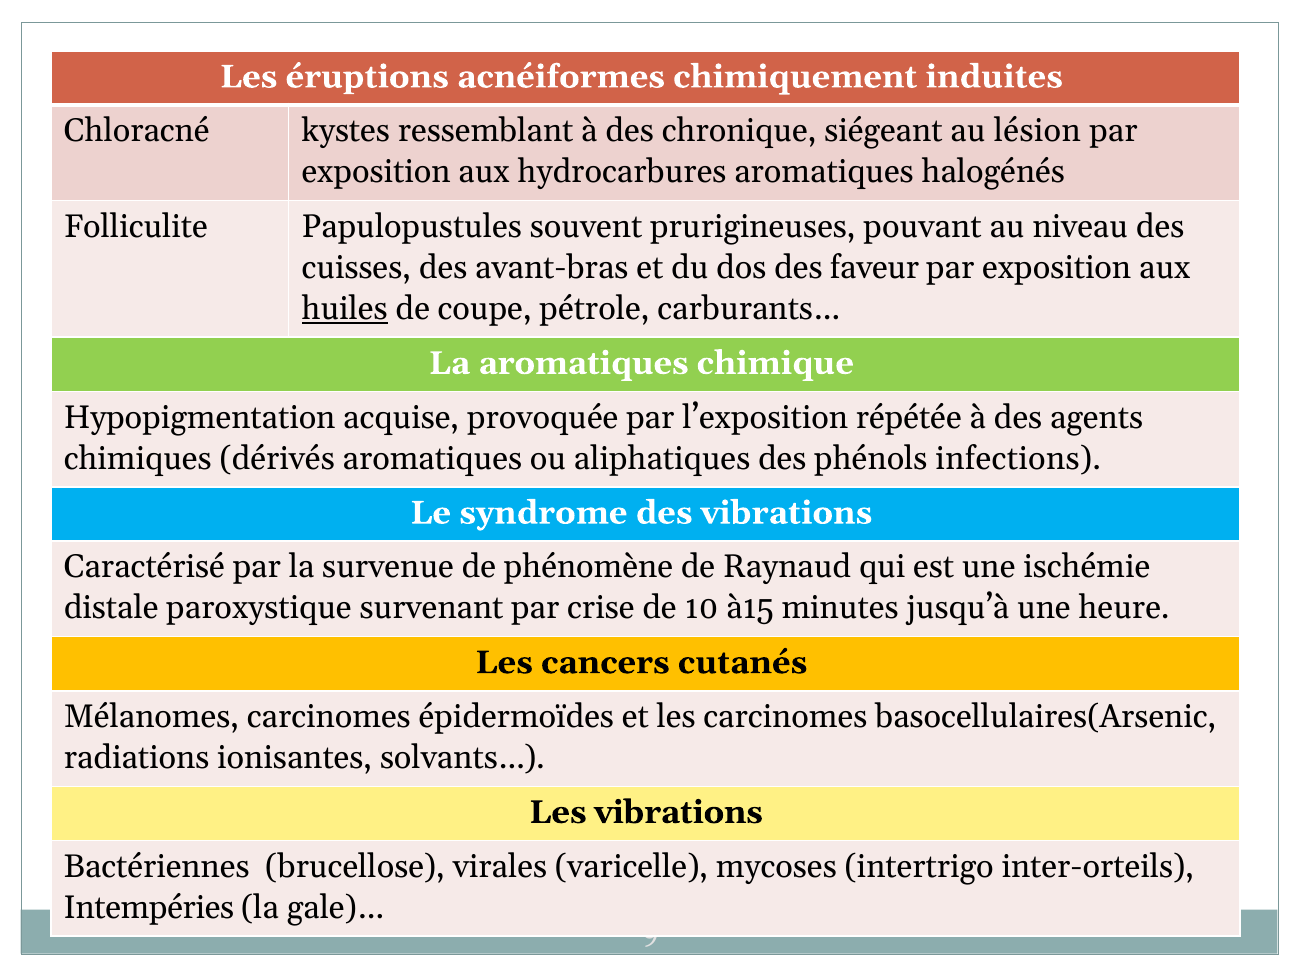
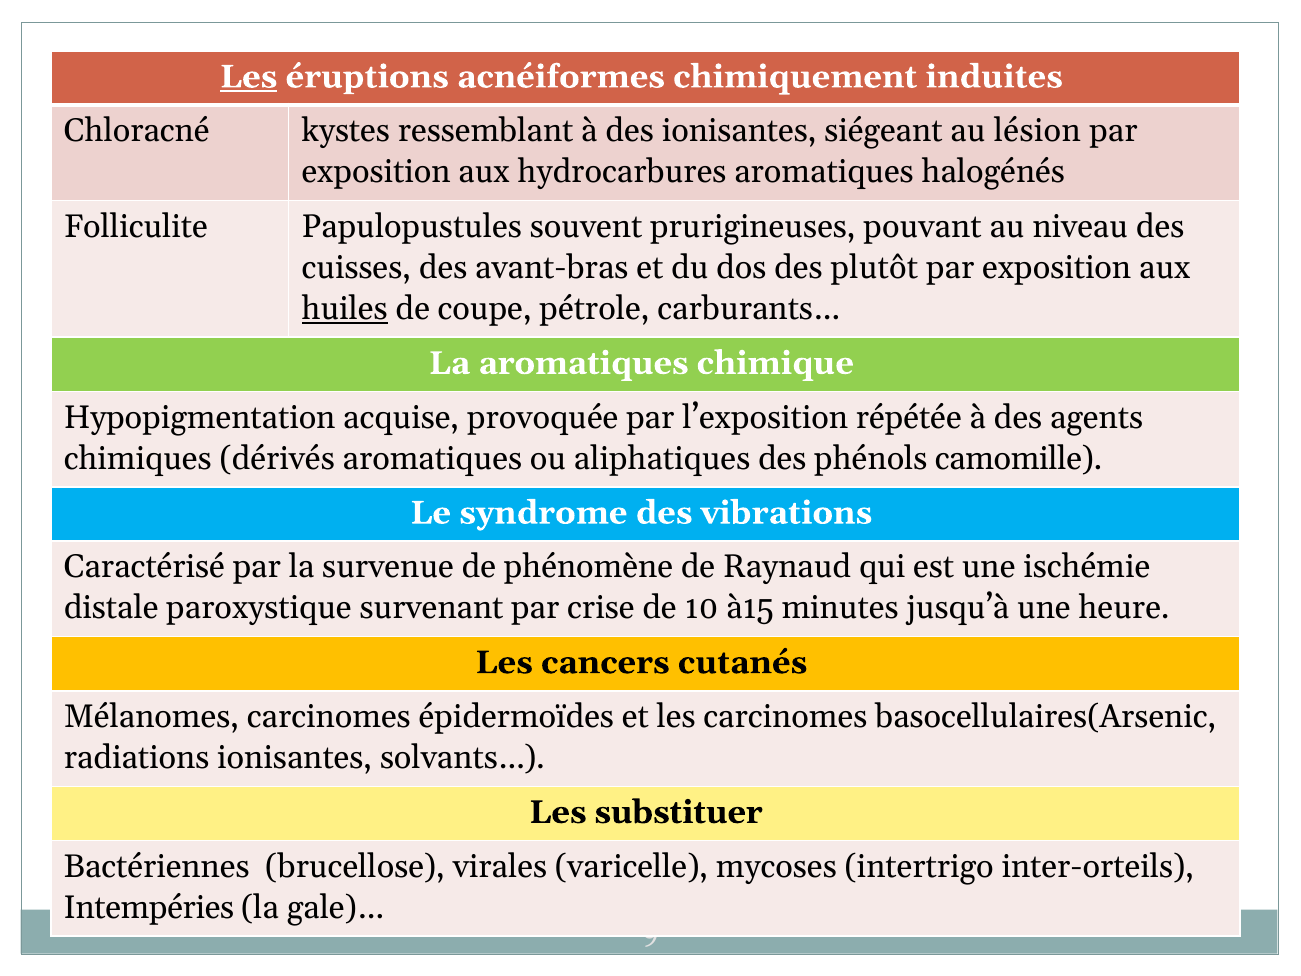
Les underline: none -> present (249, 77)
des chronique: chronique -> ionisantes (739, 131)
faveur: faveur -> plutôt (874, 268)
infections: infections -> camomille (1019, 458)
Les vibrations: vibrations -> substituer (678, 812)
